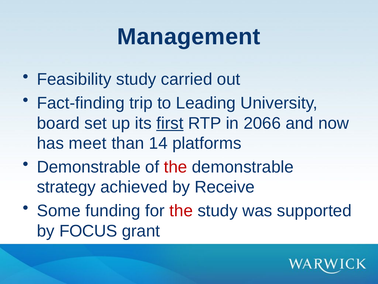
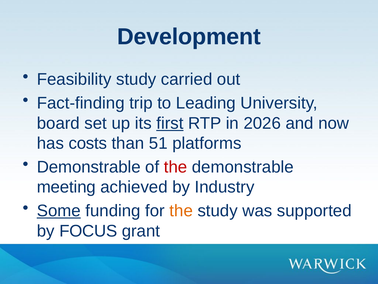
Management: Management -> Development (189, 37)
2066: 2066 -> 2026 (262, 123)
meet: meet -> costs (88, 143)
14: 14 -> 51 (158, 143)
strategy: strategy -> meeting (66, 187)
Receive: Receive -> Industry (225, 187)
Some underline: none -> present (59, 210)
the colour: red -> orange (181, 210)
